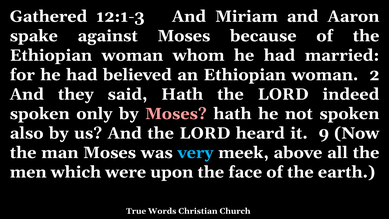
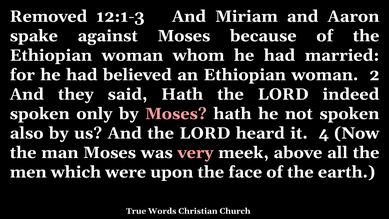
Gathered: Gathered -> Removed (49, 16)
9: 9 -> 4 (324, 133)
very colour: light blue -> pink (195, 153)
